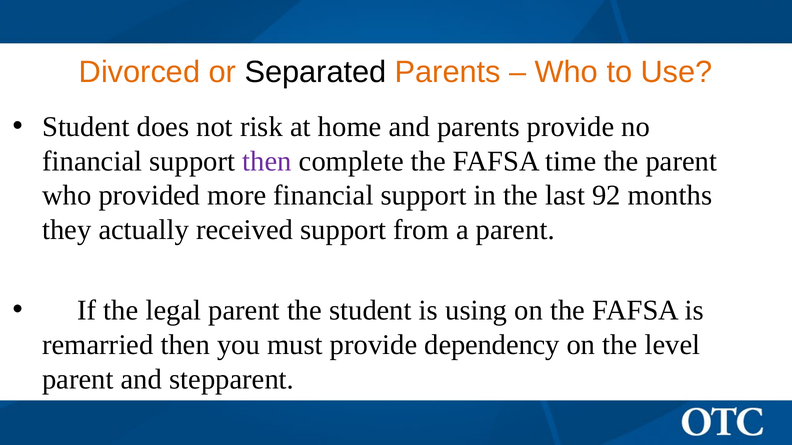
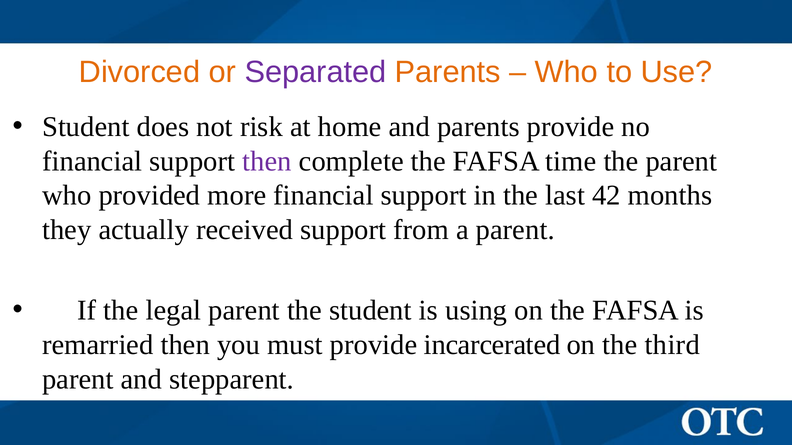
Separated colour: black -> purple (315, 72)
92: 92 -> 42 (606, 196)
dependency: dependency -> incarcerated (492, 345)
level: level -> third (672, 345)
